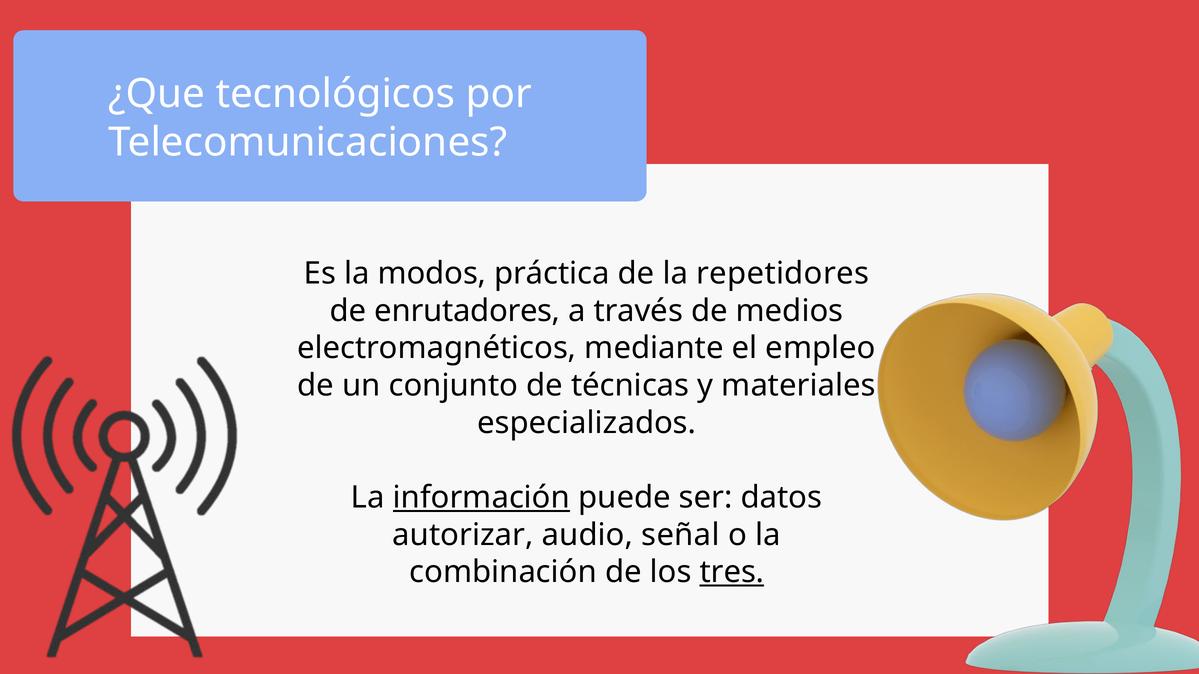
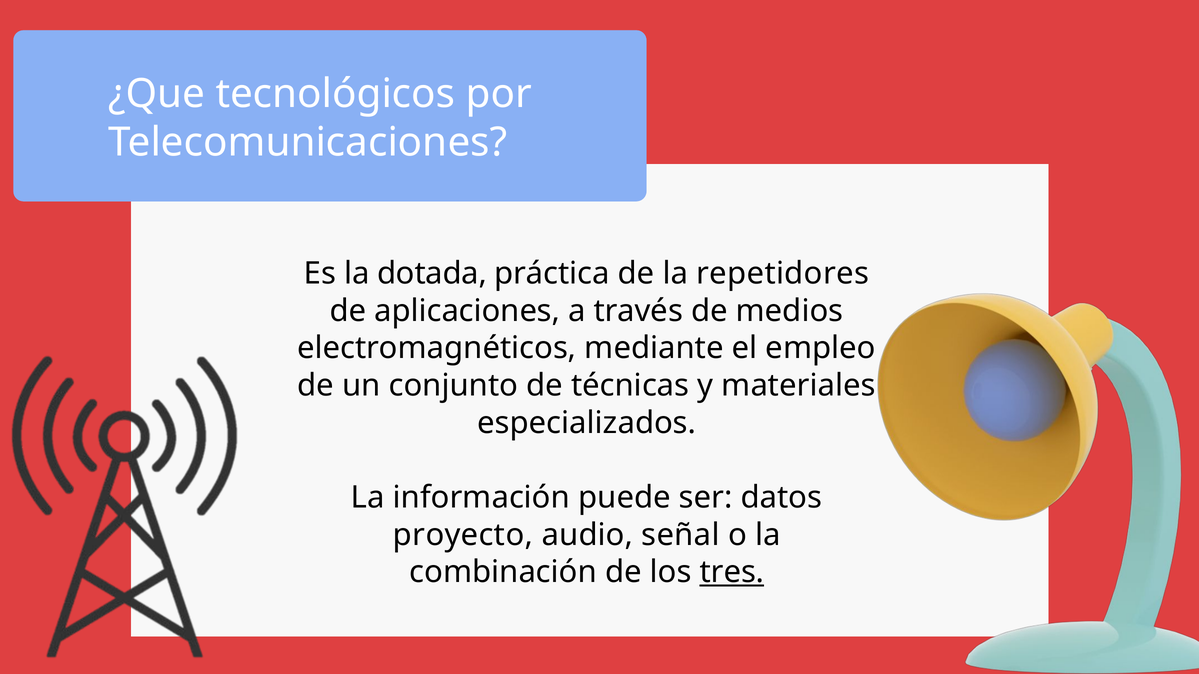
modos: modos -> dotada (432, 274)
enrutadores: enrutadores -> aplicaciones (467, 311)
información underline: present -> none (481, 498)
autorizar: autorizar -> proyecto (463, 535)
